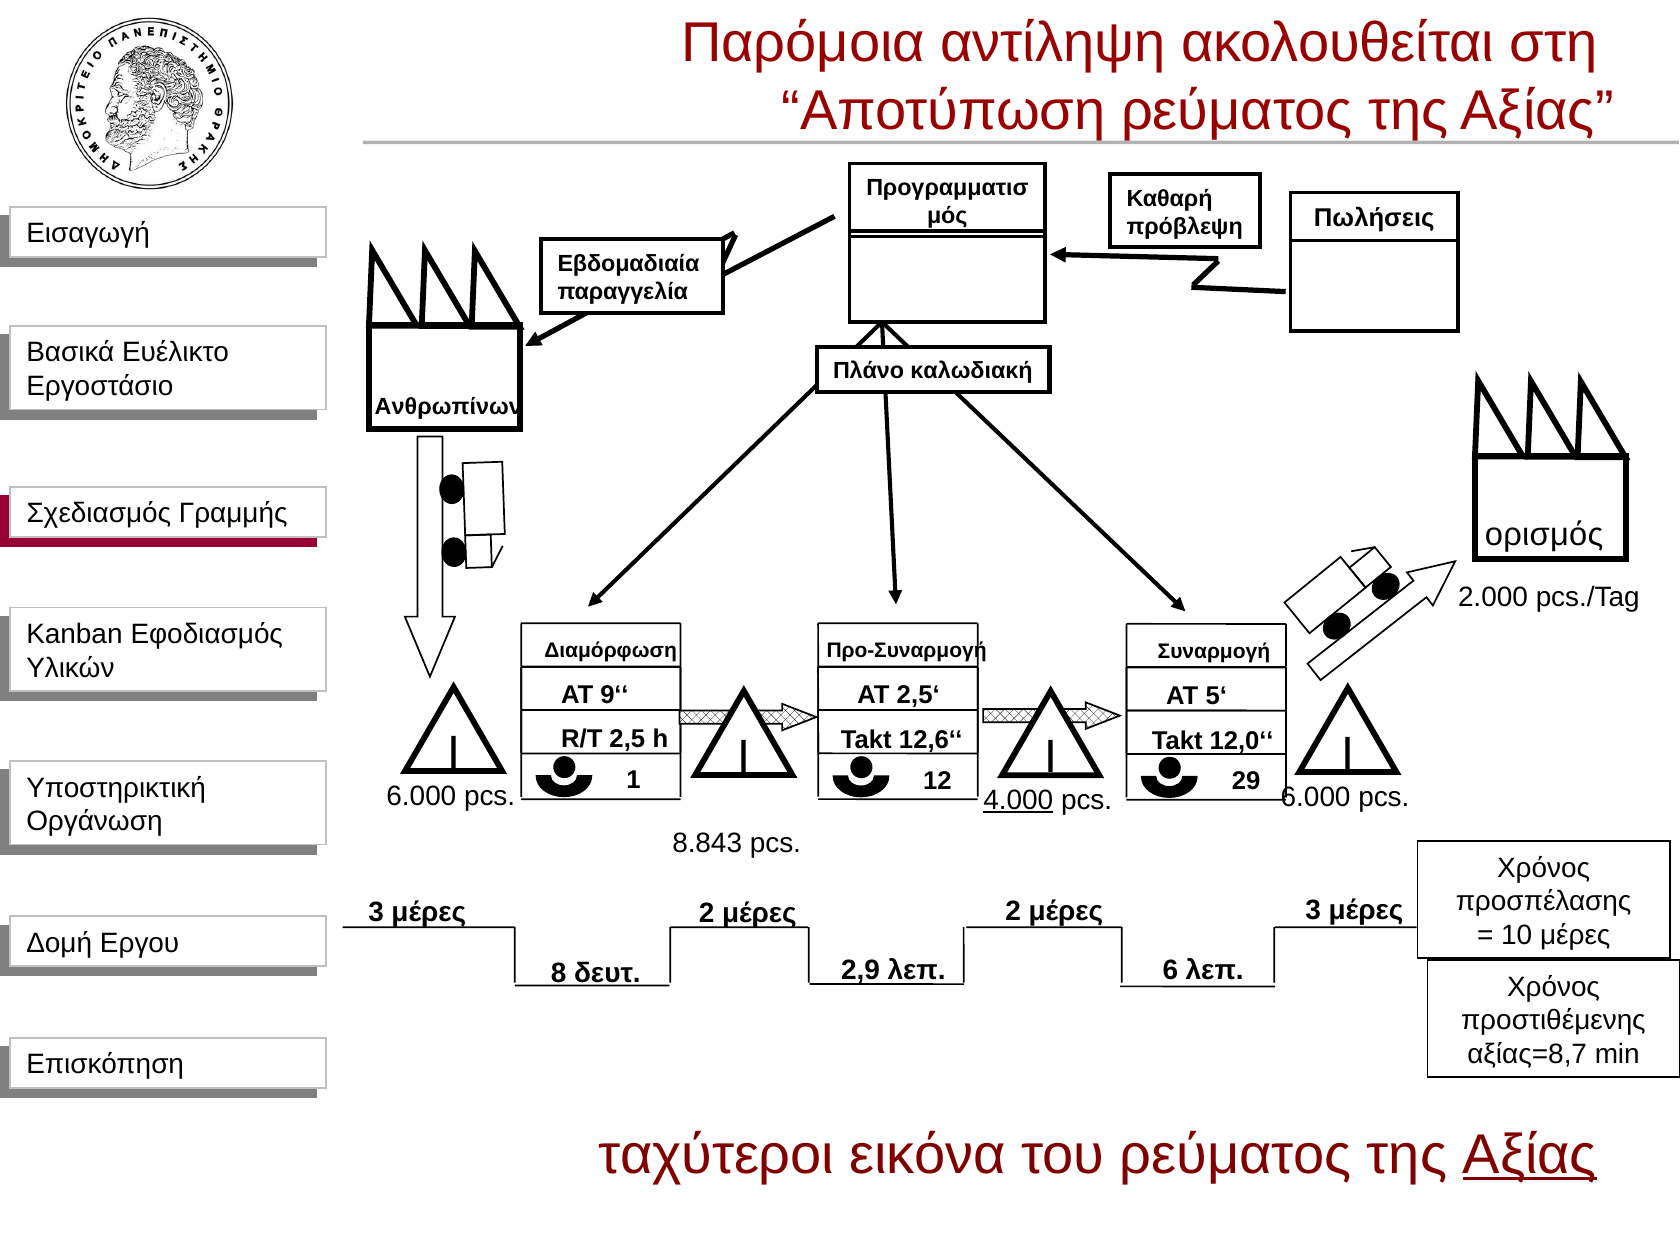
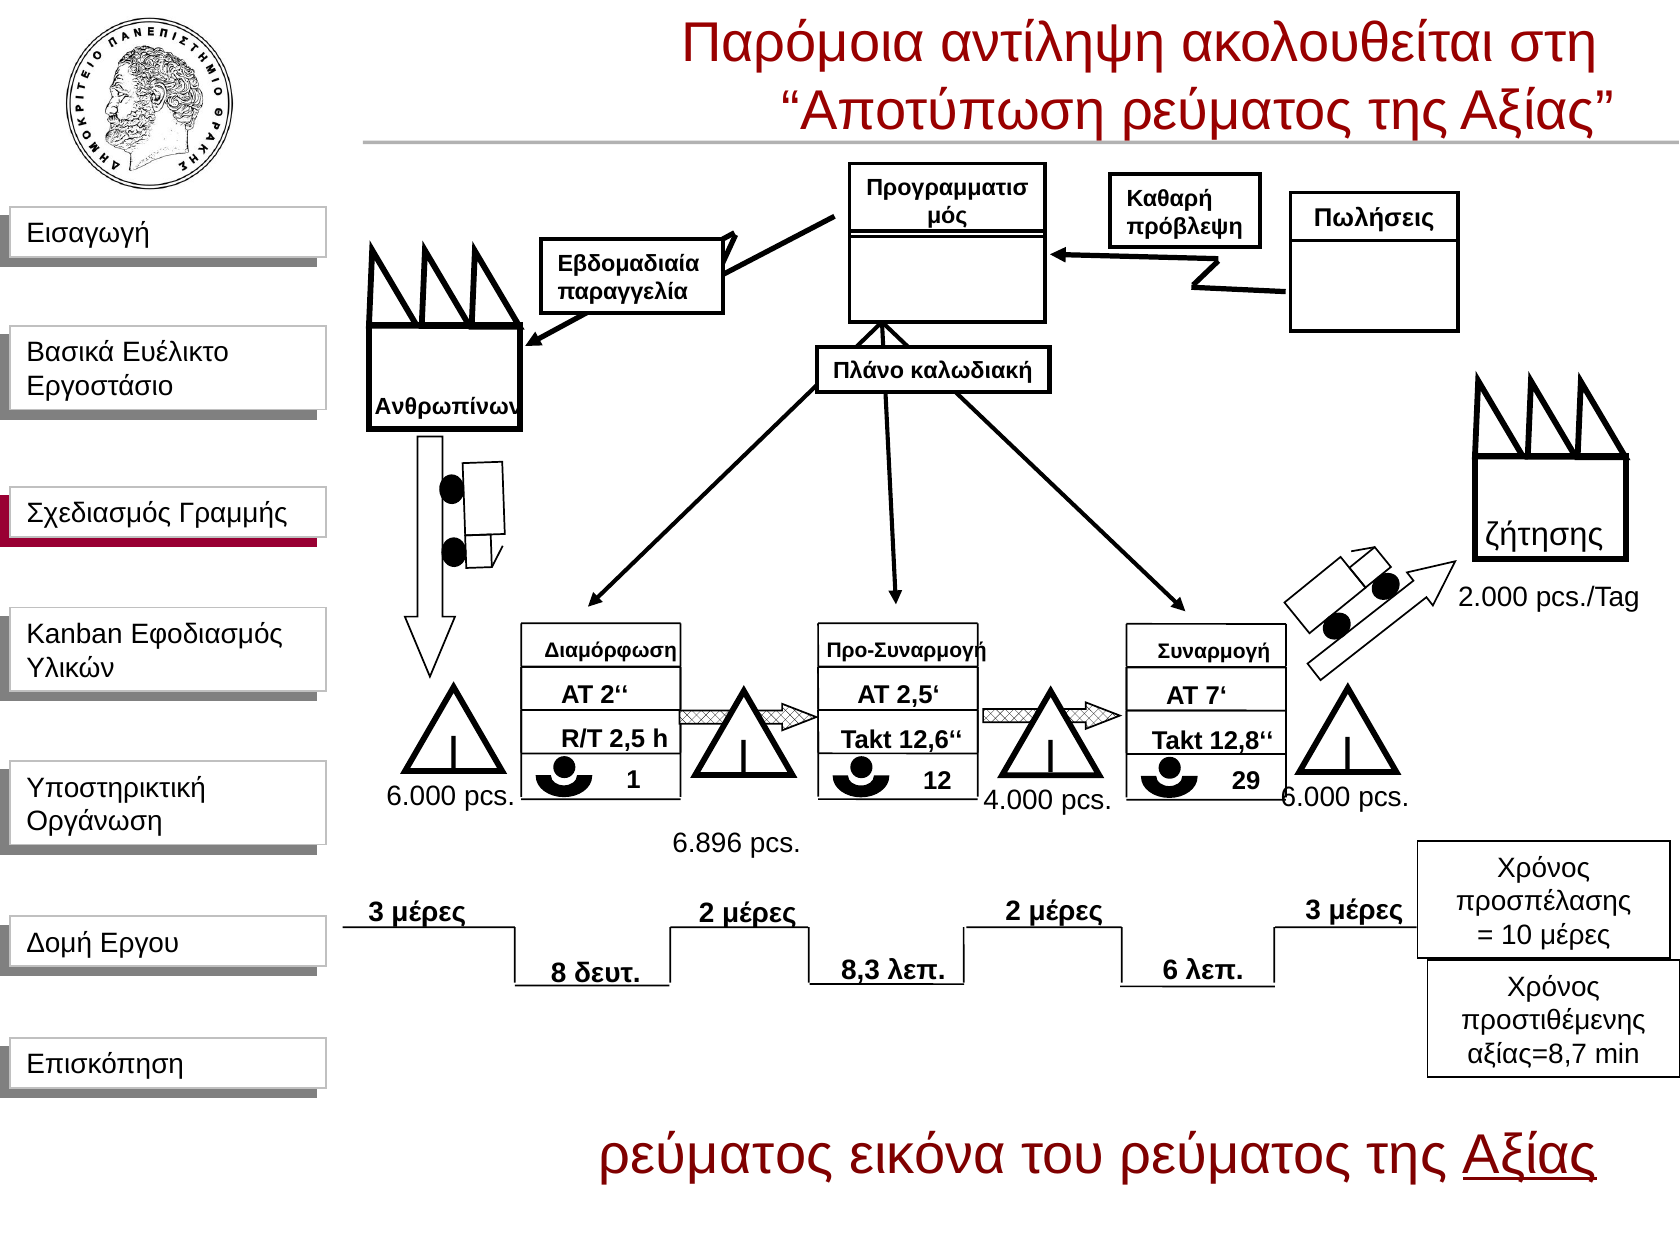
ορισμός: ορισμός -> ζήτησης (1544, 535)
9‘‘: 9‘‘ -> 2‘‘ (614, 695)
5‘: 5‘ -> 7‘ (1216, 696)
12,0‘‘: 12,0‘‘ -> 12,8‘‘ (1242, 741)
4.000 underline: present -> none (1018, 800)
8.843: 8.843 -> 6.896 (707, 844)
2,9: 2,9 -> 8,3 (861, 970)
ταχύτεροι: ταχύτεροι -> ρεύματος (716, 1155)
